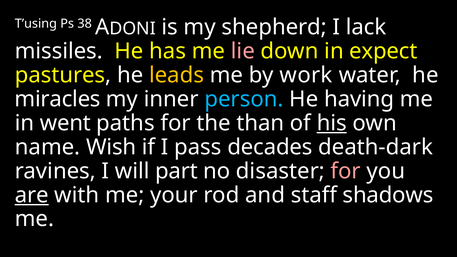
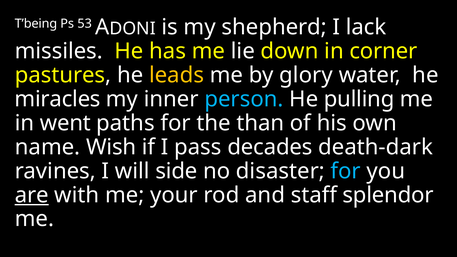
T’using: T’using -> T’being (36, 24)
38: 38 -> 53 (85, 24)
lie colour: pink -> white (243, 51)
expect: expect -> corner (383, 51)
work: work -> glory (306, 75)
having: having -> pulling (359, 99)
his underline: present -> none (332, 123)
part: part -> side (176, 171)
for colour: pink -> light blue (346, 171)
shadows: shadows -> splendor (388, 195)
